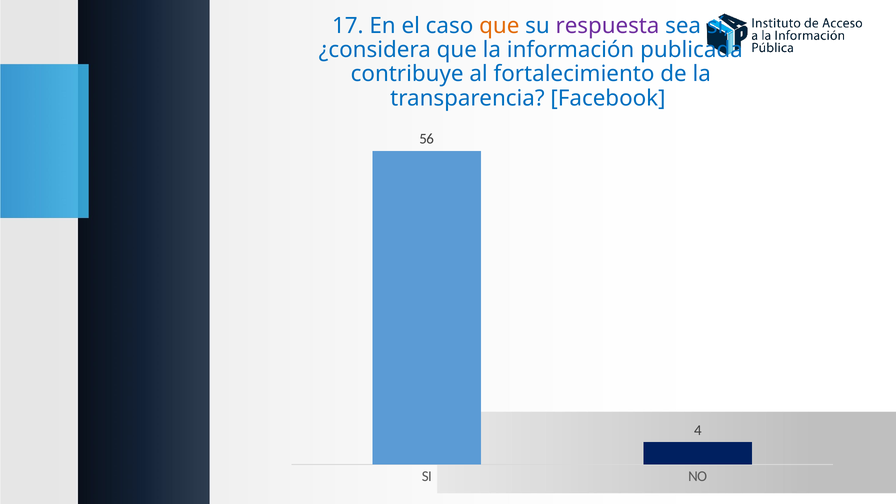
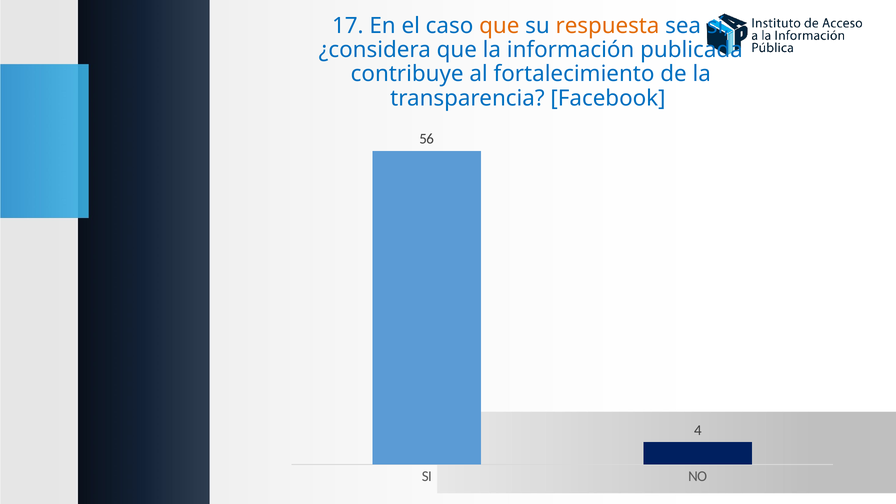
respuesta colour: purple -> orange (607, 26)
